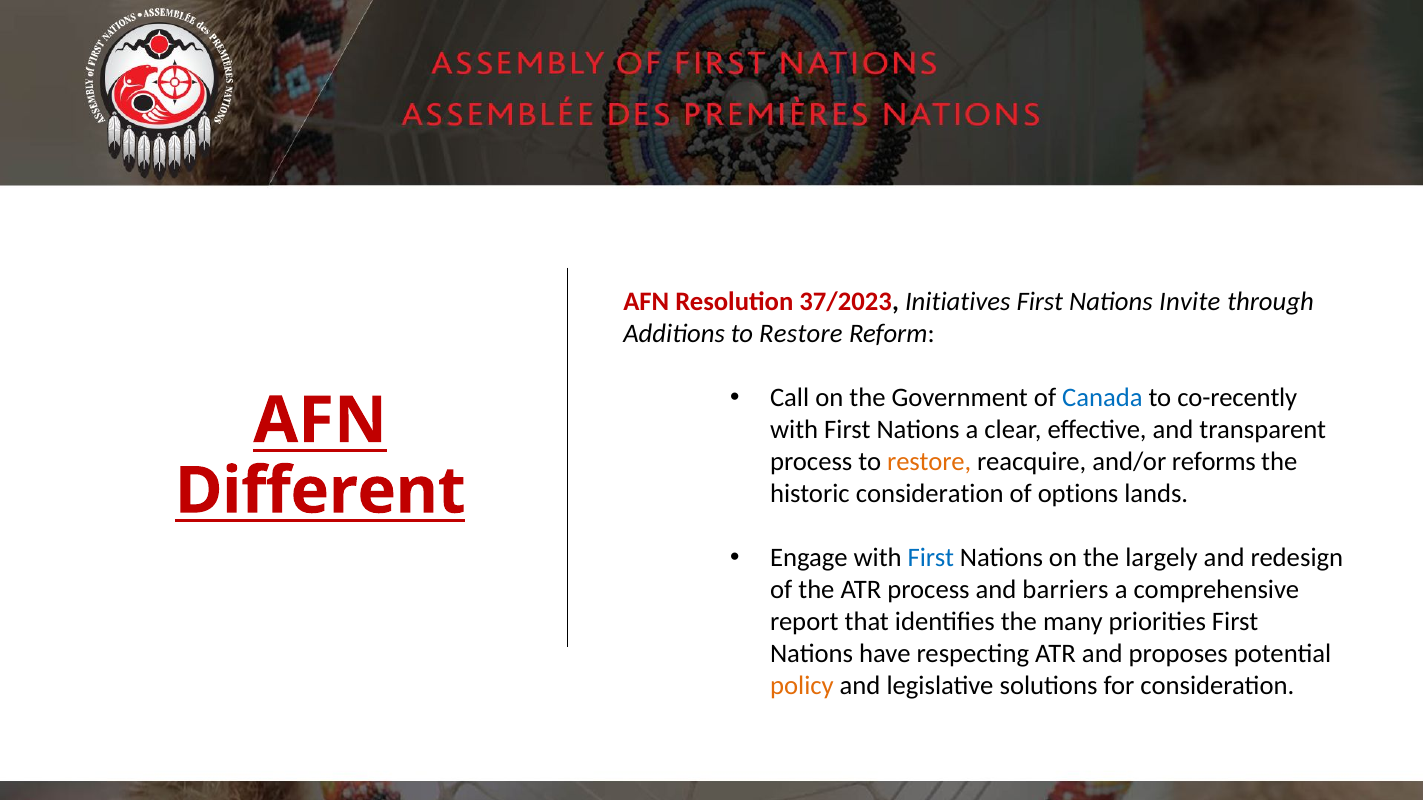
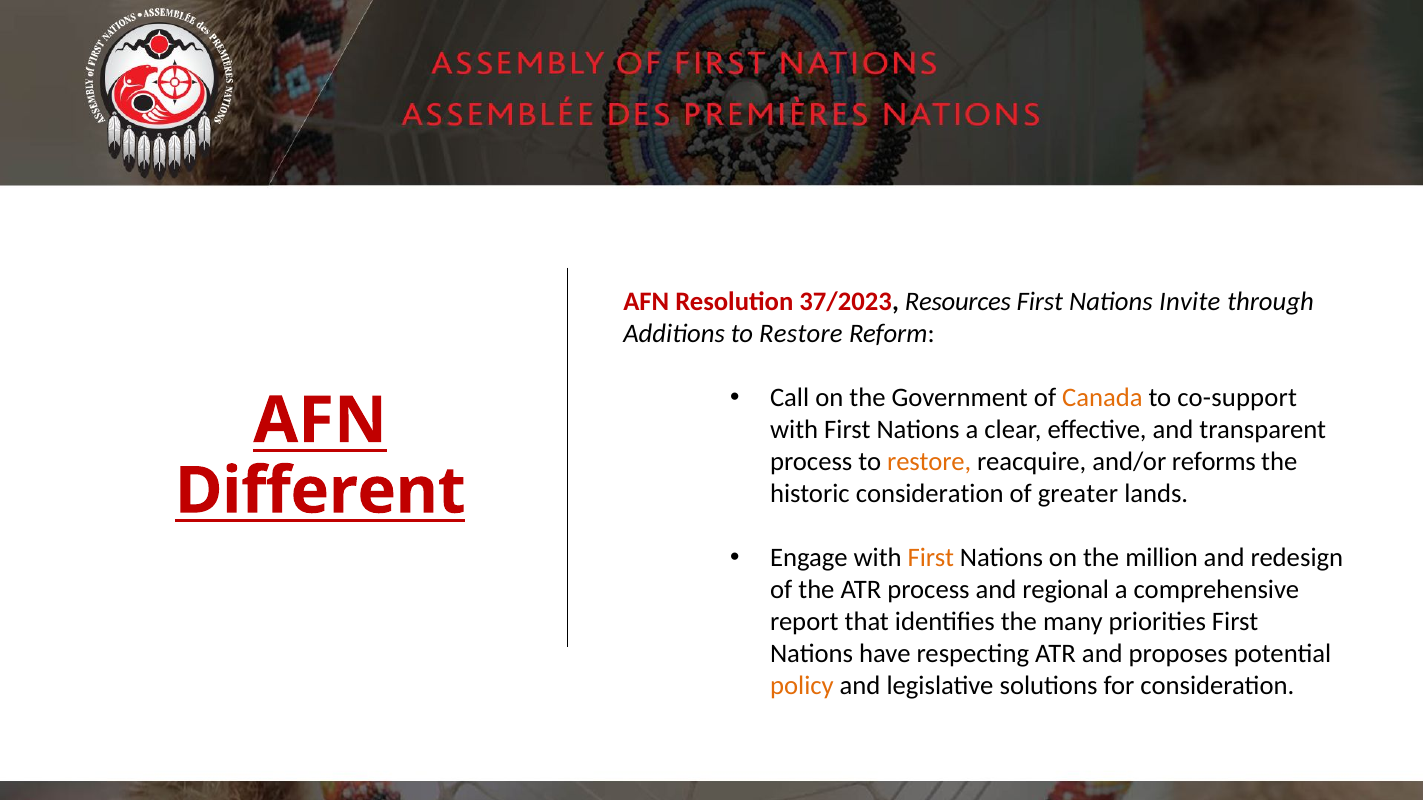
Initiatives: Initiatives -> Resources (958, 302)
Canada colour: blue -> orange (1102, 398)
co-recently: co-recently -> co-support (1237, 398)
options: options -> greater (1078, 494)
First colour: blue -> orange (931, 558)
largely: largely -> million (1162, 558)
barriers: barriers -> regional (1066, 590)
